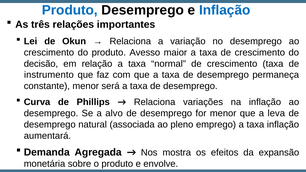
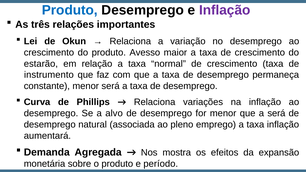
Inflação colour: blue -> purple (225, 10)
decisão: decisão -> estarão (41, 64)
a leva: leva -> será (276, 113)
envolve: envolve -> período (161, 164)
